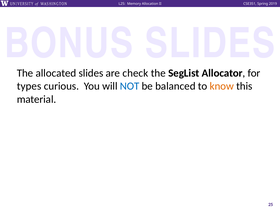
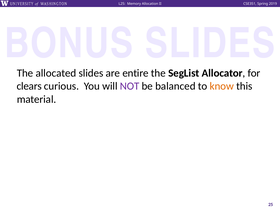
check: check -> entire (135, 73)
types: types -> clears (29, 86)
NOT colour: blue -> purple (130, 86)
